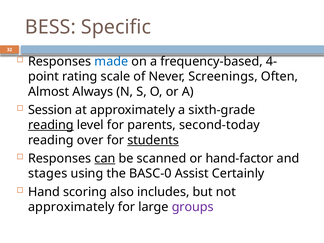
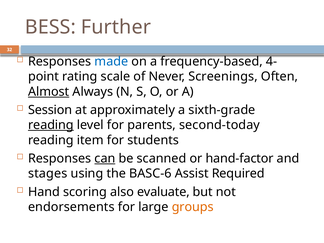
Specific: Specific -> Further (116, 27)
Almost underline: none -> present (49, 92)
over: over -> item (90, 140)
students underline: present -> none (153, 140)
BASC-0: BASC-0 -> BASC-6 (150, 174)
Certainly: Certainly -> Required (238, 174)
includes: includes -> evaluate (163, 192)
approximately: approximately -> endorsements (71, 207)
groups colour: purple -> orange (193, 207)
